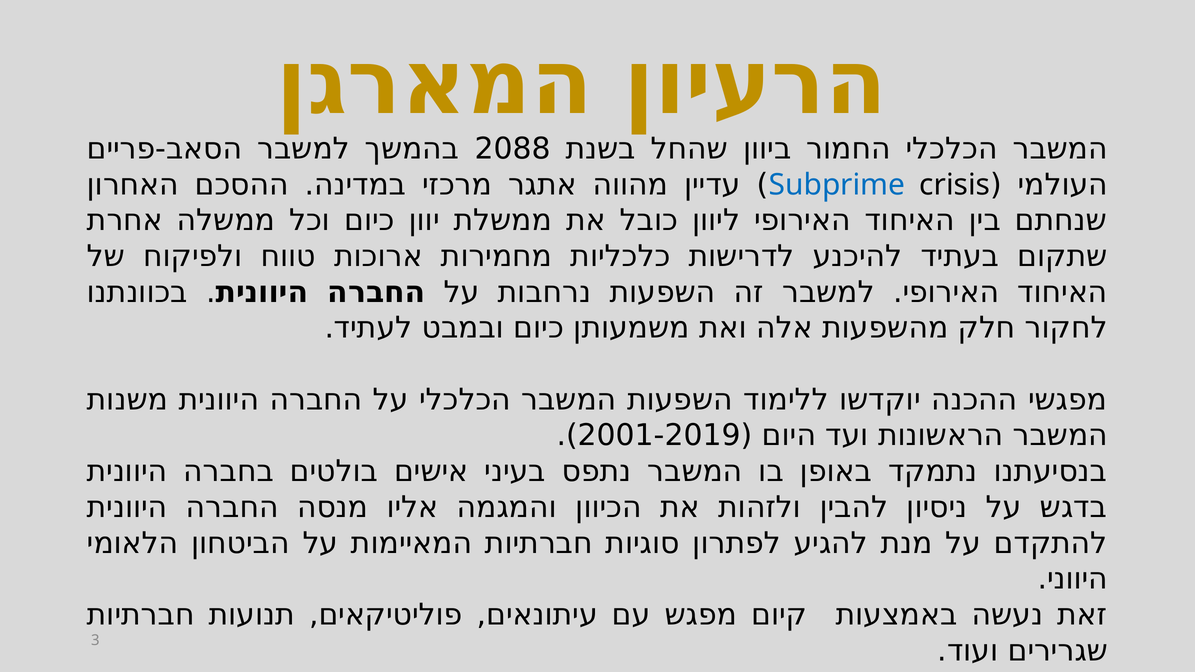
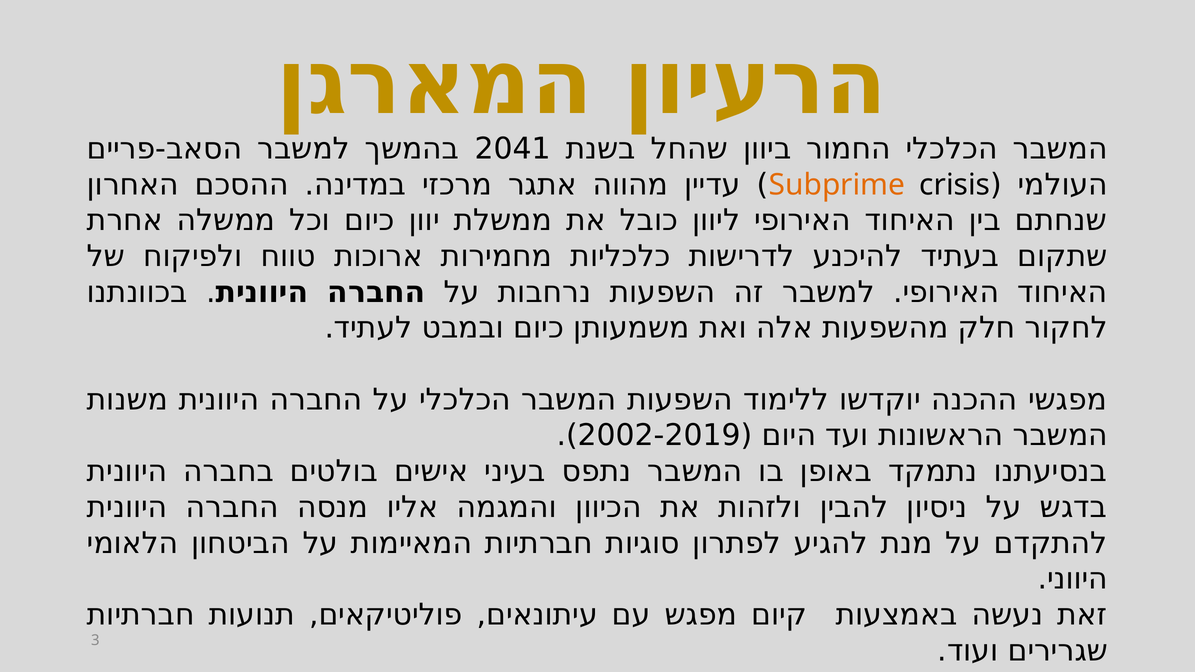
2088: 2088 -> 2041 (513, 149)
Subprime colour: blue -> orange (837, 185)
2001-2019: 2001-2019 -> 2002-2019 (659, 436)
